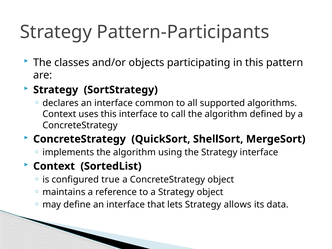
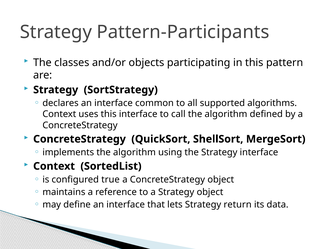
allows: allows -> return (238, 205)
